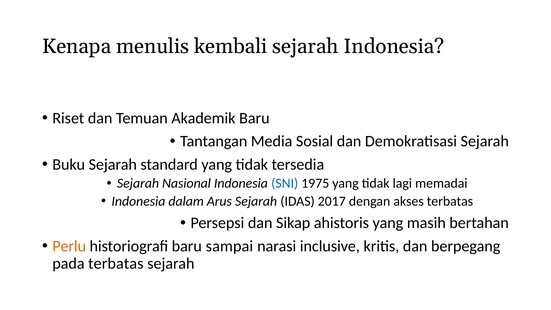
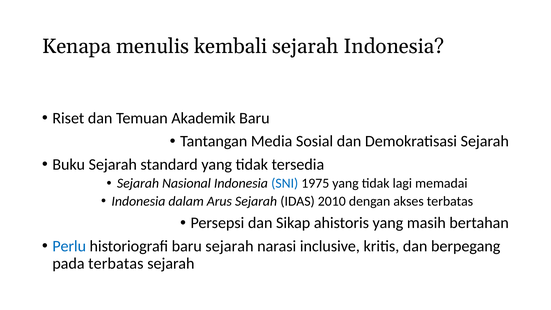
2017: 2017 -> 2010 (332, 201)
Perlu colour: orange -> blue (69, 246)
baru sampai: sampai -> sejarah (229, 246)
